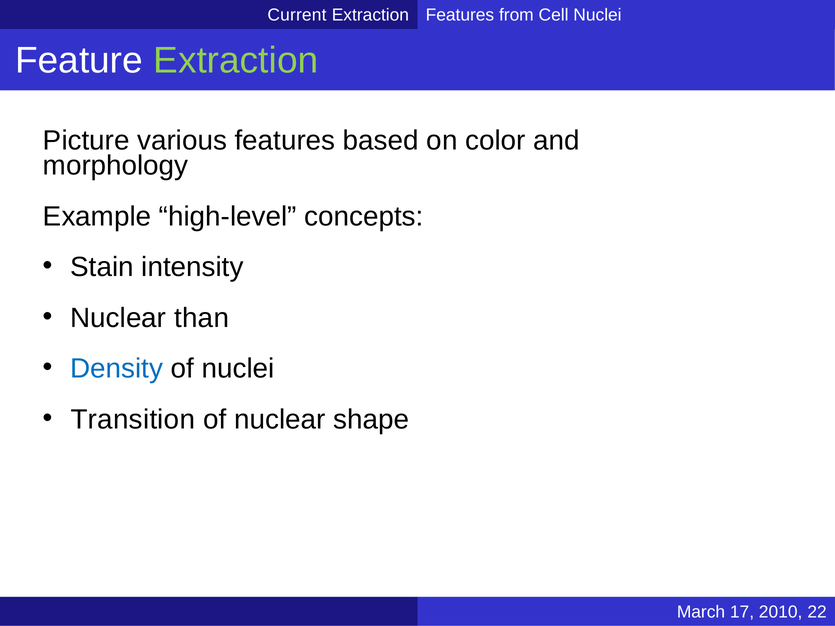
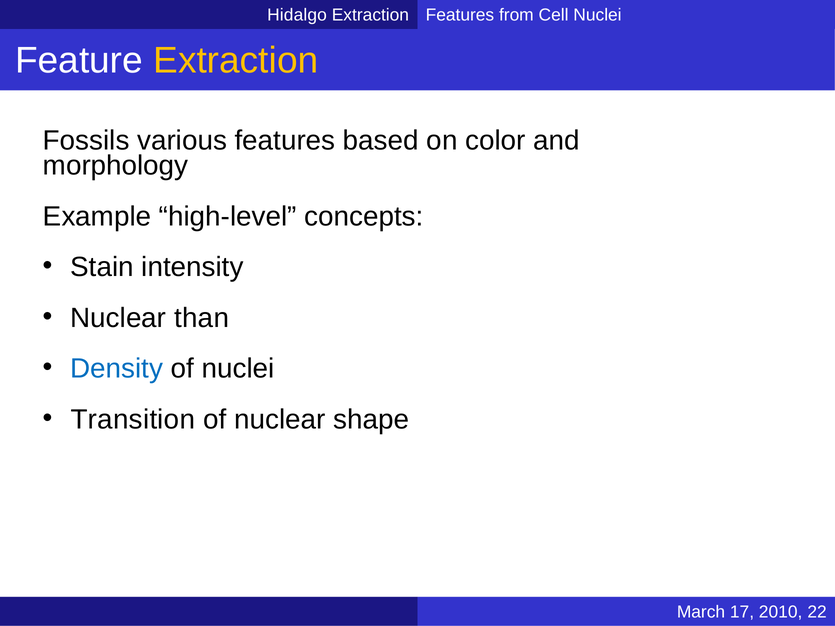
Current: Current -> Hidalgo (297, 15)
Extraction colour: light green -> yellow (236, 61)
Picture: Picture -> Fossils (86, 140)
